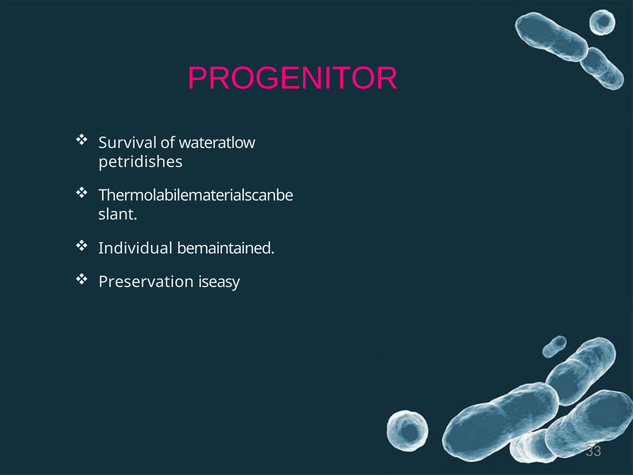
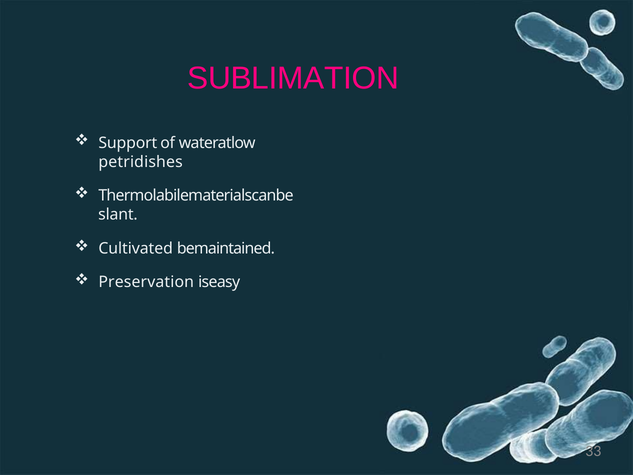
PROGENITOR: PROGENITOR -> SUBLIMATION (293, 78)
Survival: Survival -> Support (128, 143)
Individual: Individual -> Cultivated (136, 248)
